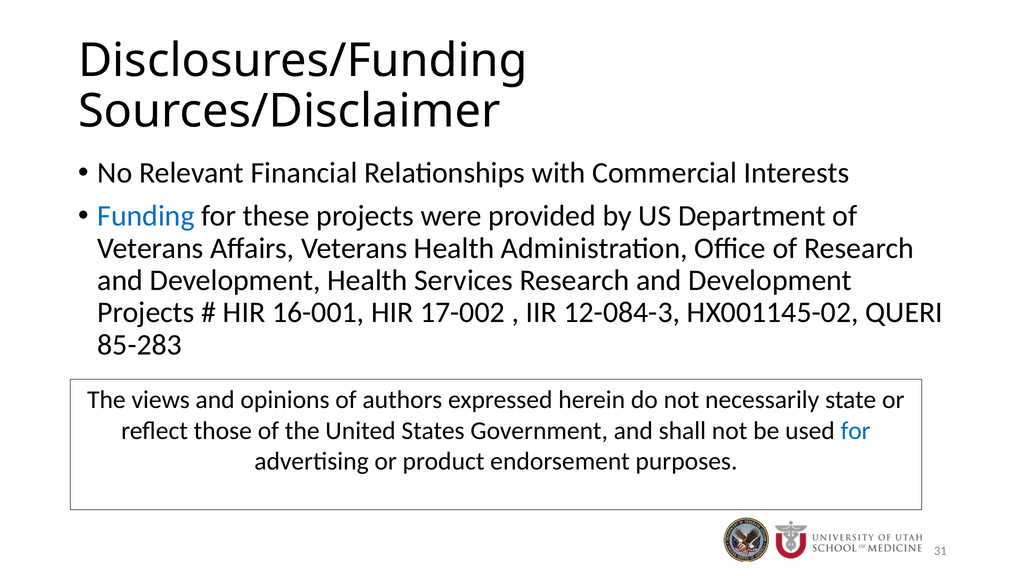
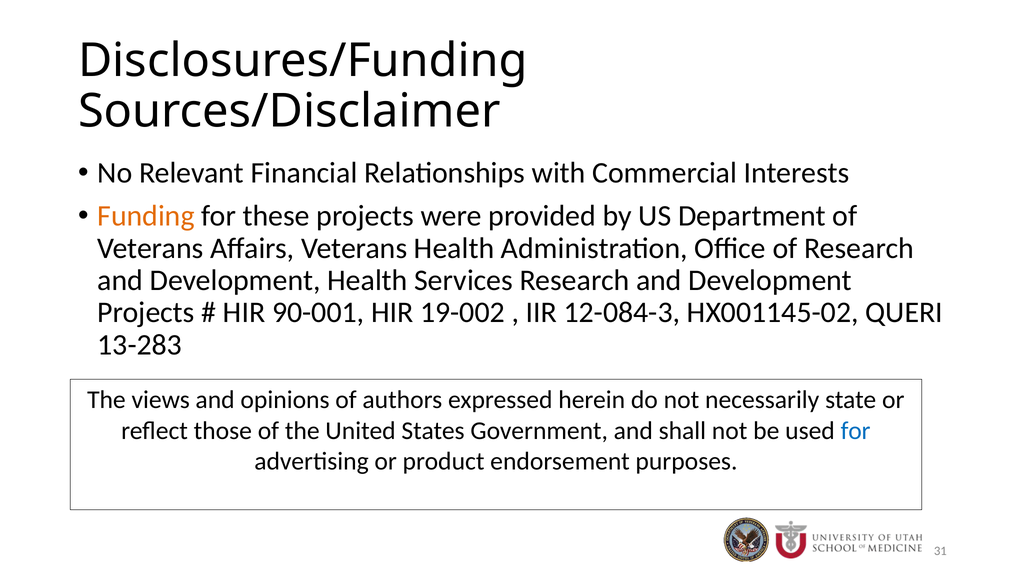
Funding colour: blue -> orange (146, 216)
16-001: 16-001 -> 90-001 (318, 313)
17-002: 17-002 -> 19-002 (462, 313)
85-283: 85-283 -> 13-283 (140, 345)
